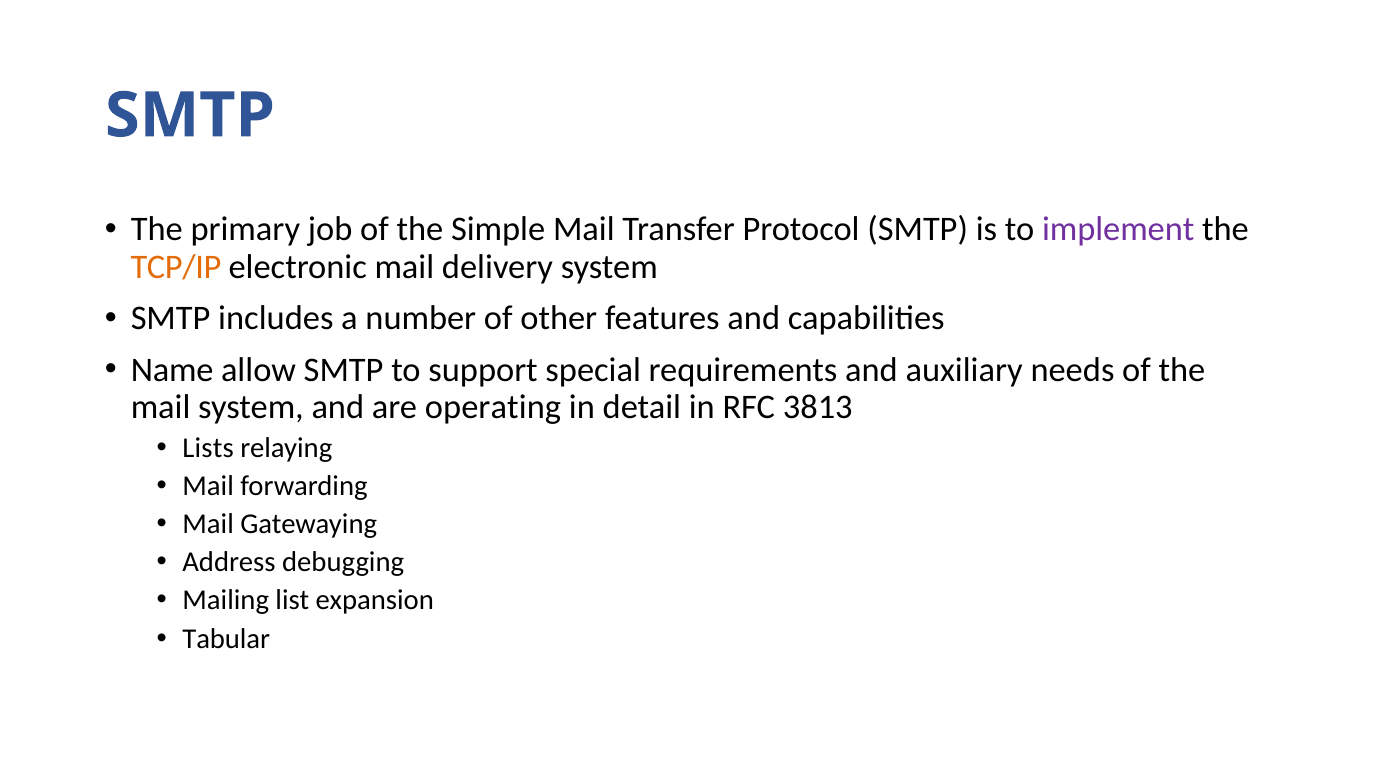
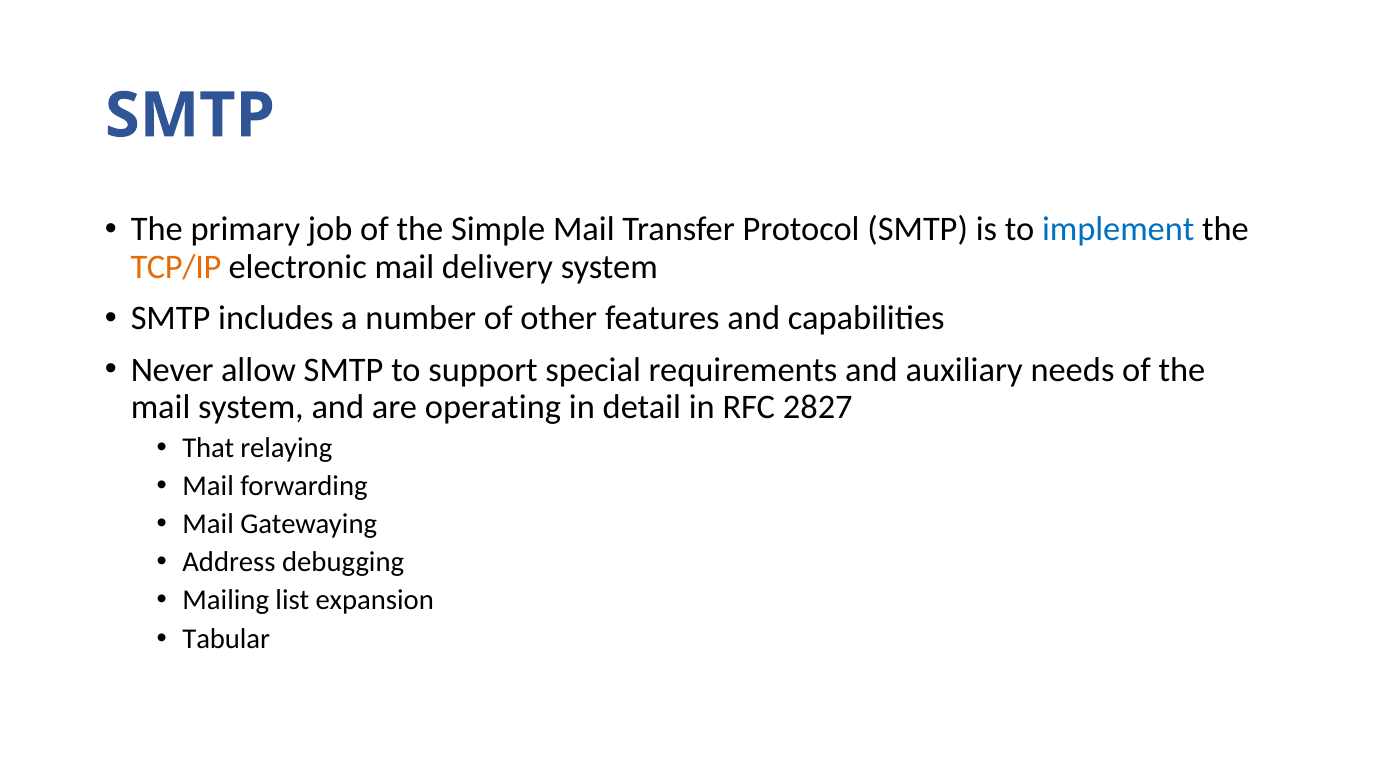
implement colour: purple -> blue (1118, 230)
Name: Name -> Never (172, 370)
3813: 3813 -> 2827 (818, 407)
Lists: Lists -> That (208, 448)
